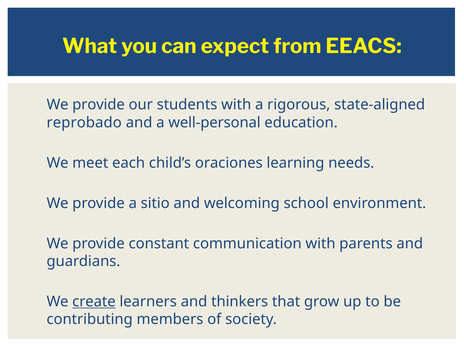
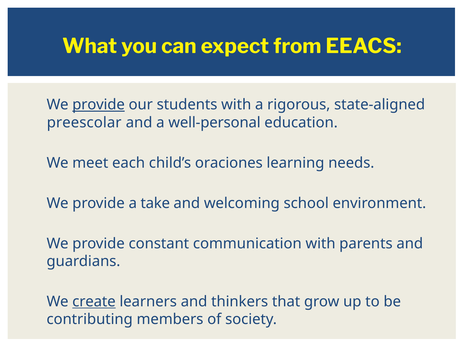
provide underline: none -> present (99, 105)
reprobado: reprobado -> preescolar (84, 123)
sitio: sitio -> take (155, 203)
